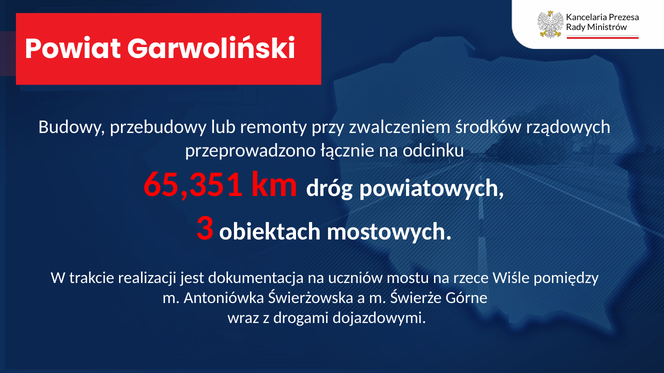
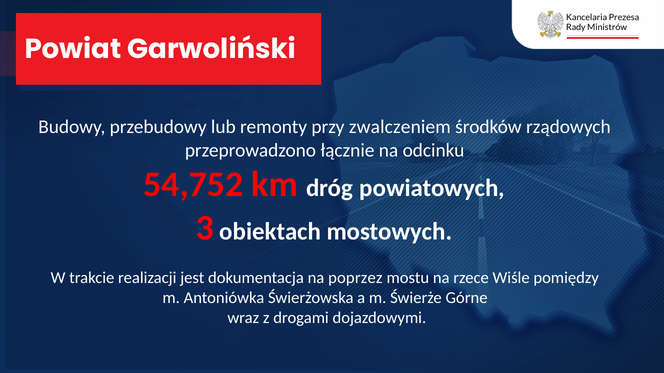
65,351: 65,351 -> 54,752 (193, 185)
uczniów: uczniów -> poprzez (355, 278)
